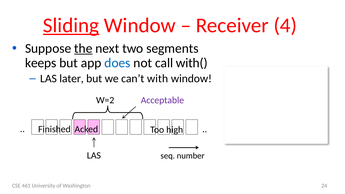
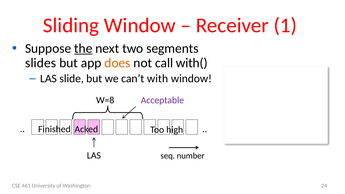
Sliding underline: present -> none (71, 25)
Receiver 4: 4 -> 1 (285, 25)
keeps: keeps -> slides (41, 63)
does colour: blue -> orange (117, 63)
later: later -> slide (72, 79)
W=2: W=2 -> W=8 (105, 100)
